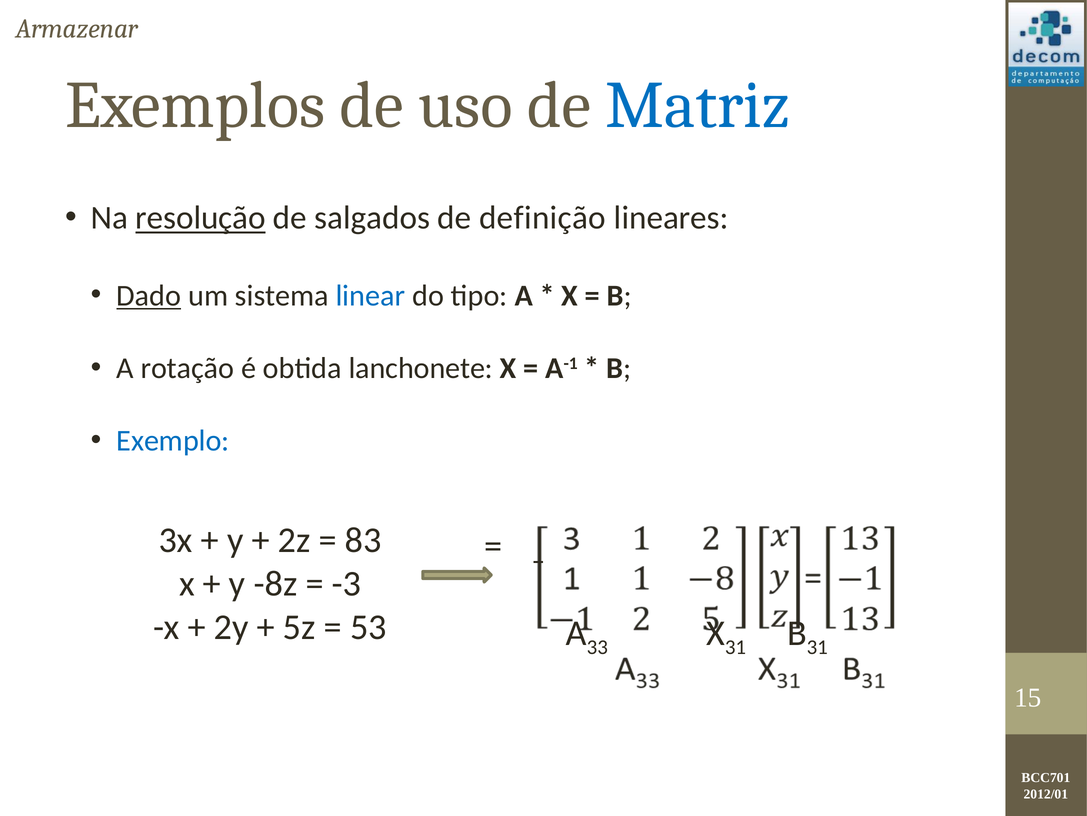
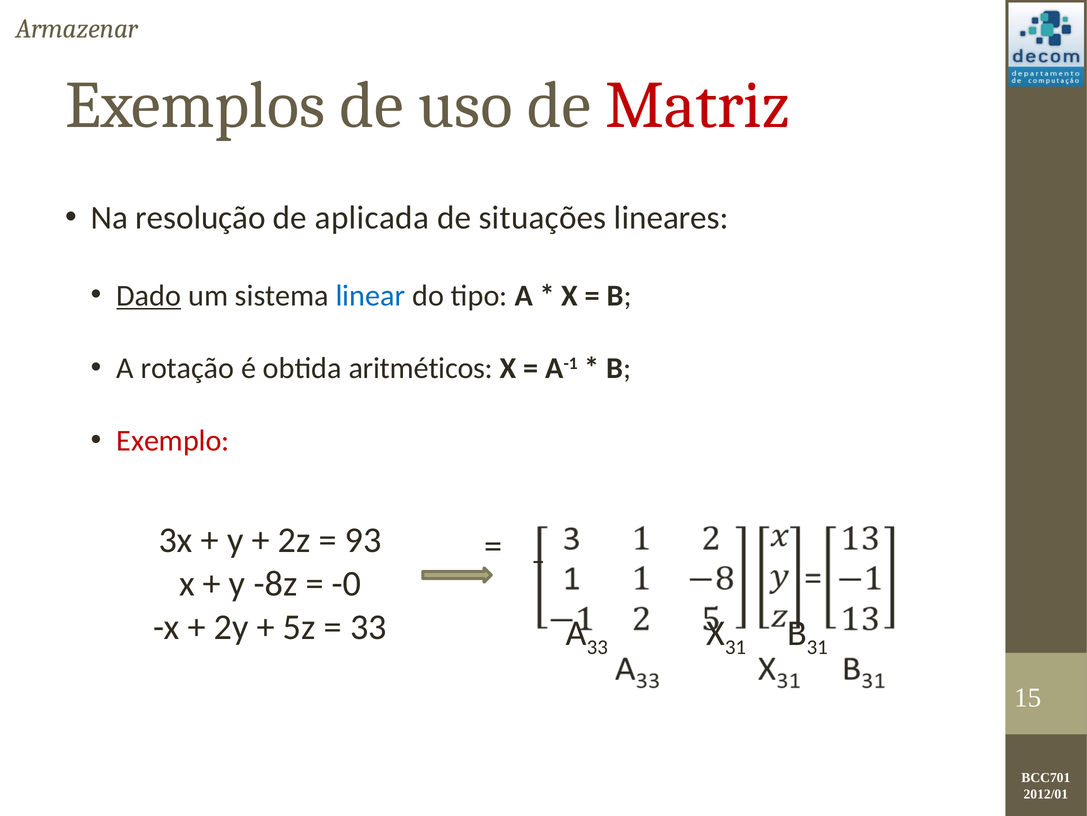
Matriz colour: blue -> red (698, 105)
resolução underline: present -> none (200, 218)
salgados: salgados -> aplicada (372, 218)
definição: definição -> situações (543, 218)
lanchonete: lanchonete -> aritméticos (421, 368)
Exemplo colour: blue -> red (173, 440)
83: 83 -> 93 (363, 540)
-3: -3 -> -0 (347, 583)
53: 53 -> 33 (368, 627)
